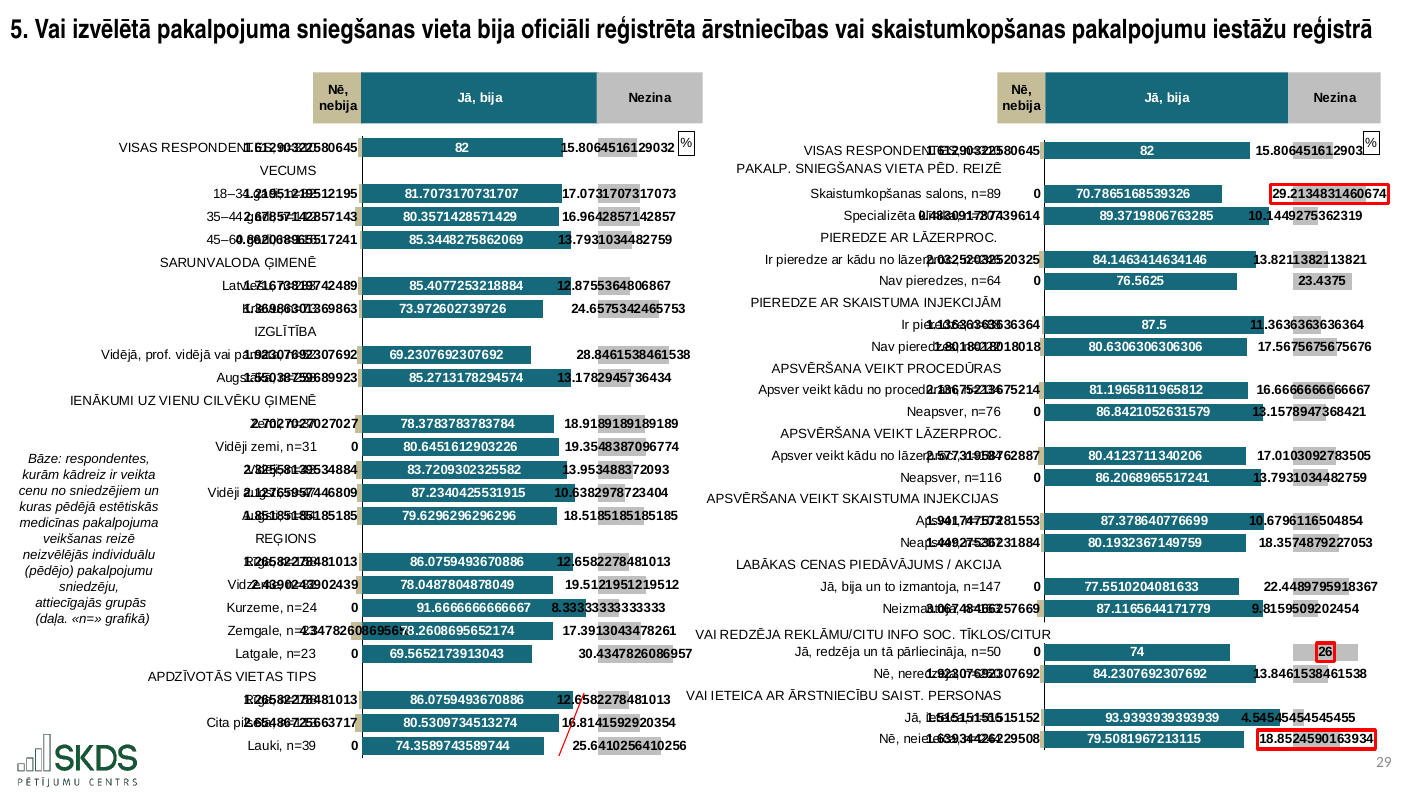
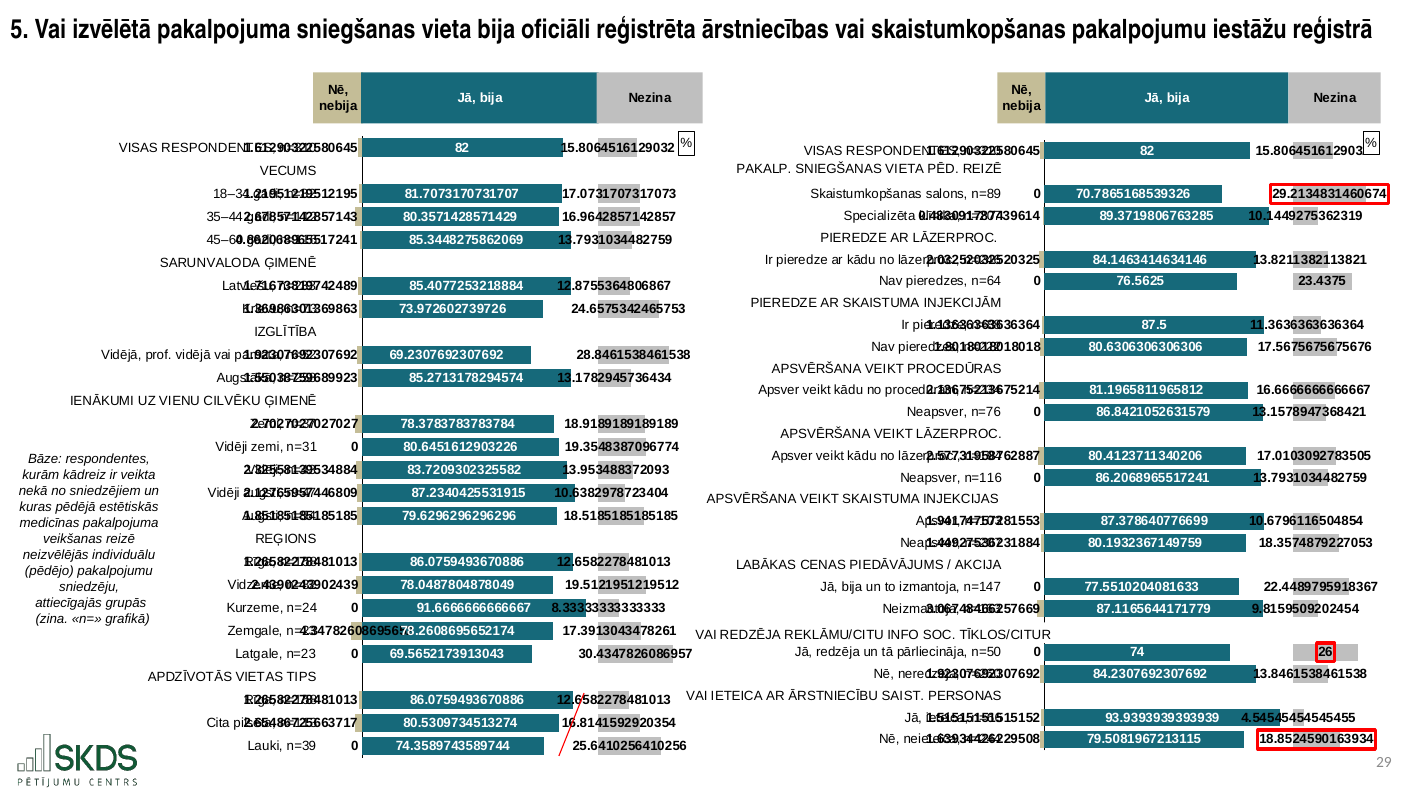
cenu: cenu -> nekā (33, 491)
daļa: daļa -> zina (52, 619)
